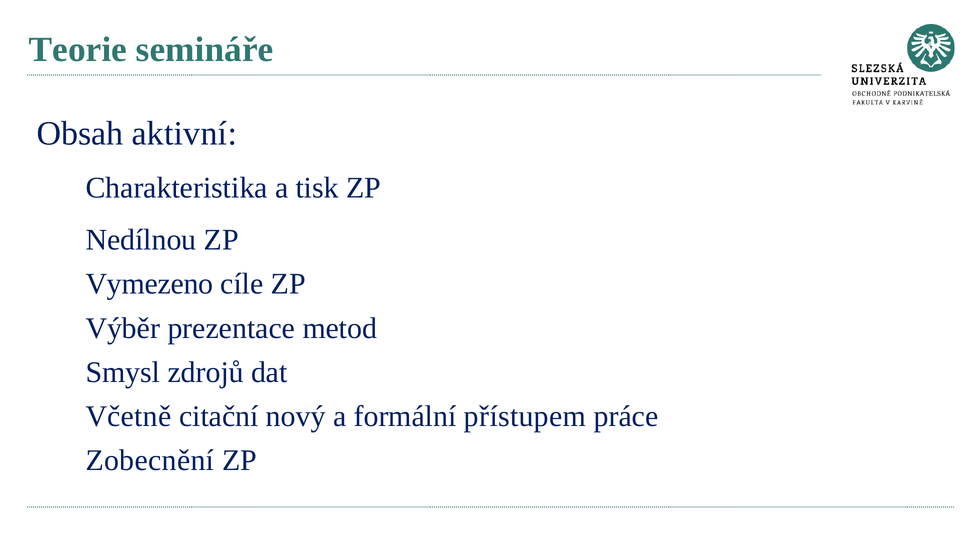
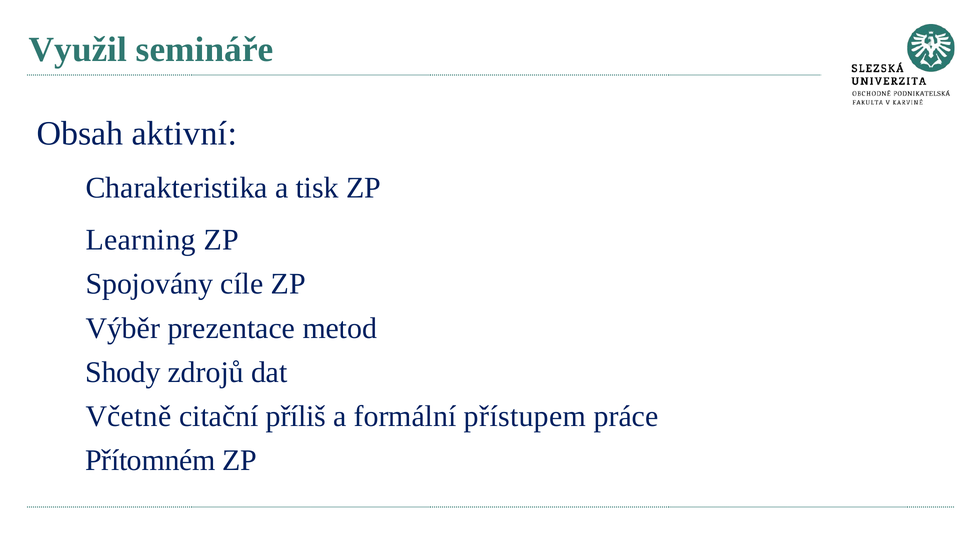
Teorie: Teorie -> Využil (78, 49)
Nedílnou: Nedílnou -> Learning (141, 240)
Vymezeno: Vymezeno -> Spojovány (149, 284)
Smysl: Smysl -> Shody (123, 372)
nový: nový -> příliš (296, 416)
Zobecnění: Zobecnění -> Přítomném (150, 460)
